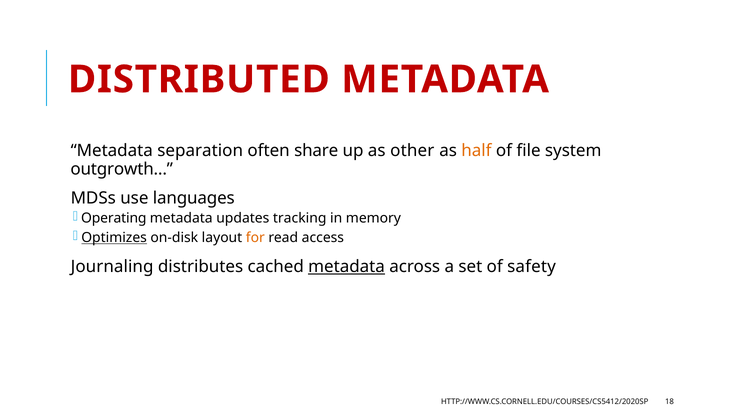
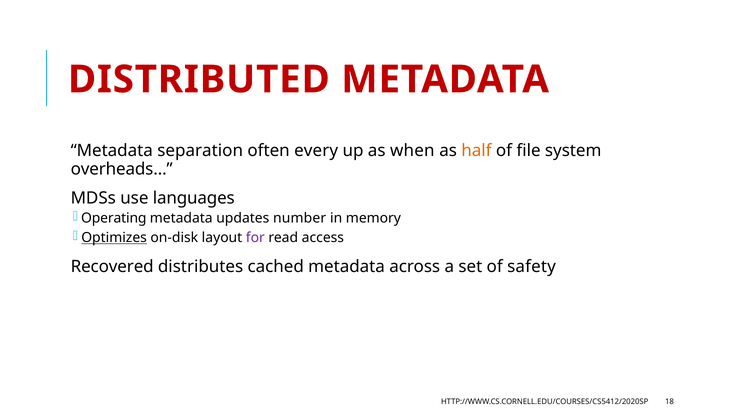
share: share -> every (316, 151)
other: other -> when (412, 151)
outgrowth…: outgrowth… -> overheads… (122, 169)
tracking: tracking -> number (300, 218)
for colour: orange -> purple (255, 238)
Journaling: Journaling -> Recovered (112, 267)
metadata underline: present -> none (347, 267)
